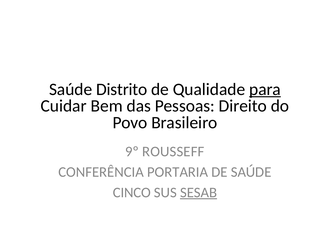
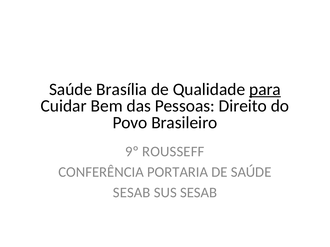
Distrito: Distrito -> Brasília (122, 89)
CINCO: CINCO -> SESAB (132, 193)
SESAB underline: present -> none (199, 193)
